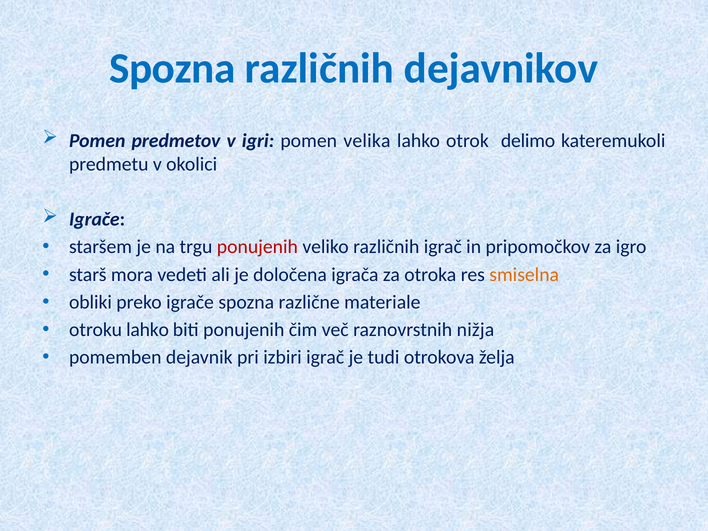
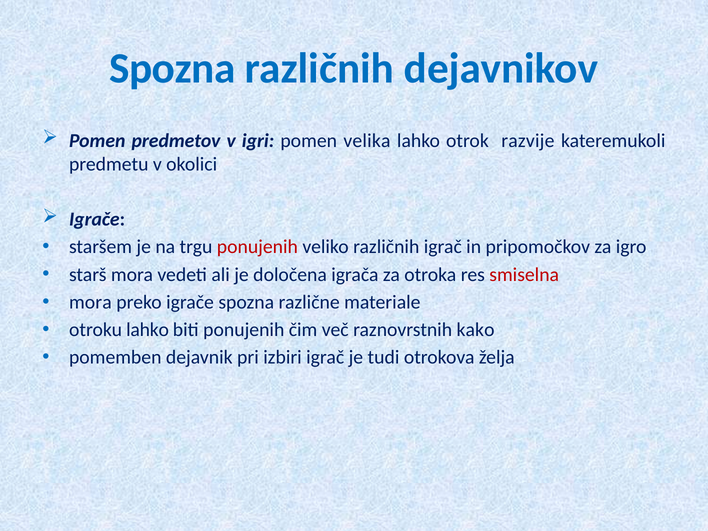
delimo: delimo -> razvije (528, 141)
smiselna colour: orange -> red (524, 275)
obliki: obliki -> mora (90, 302)
nižja: nižja -> kako (476, 330)
